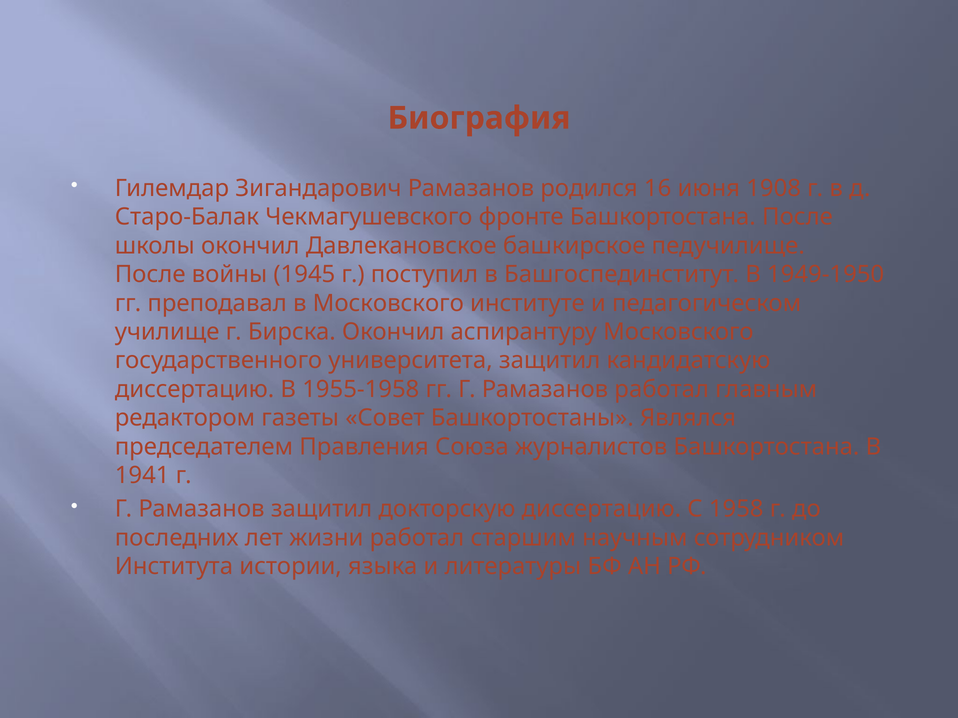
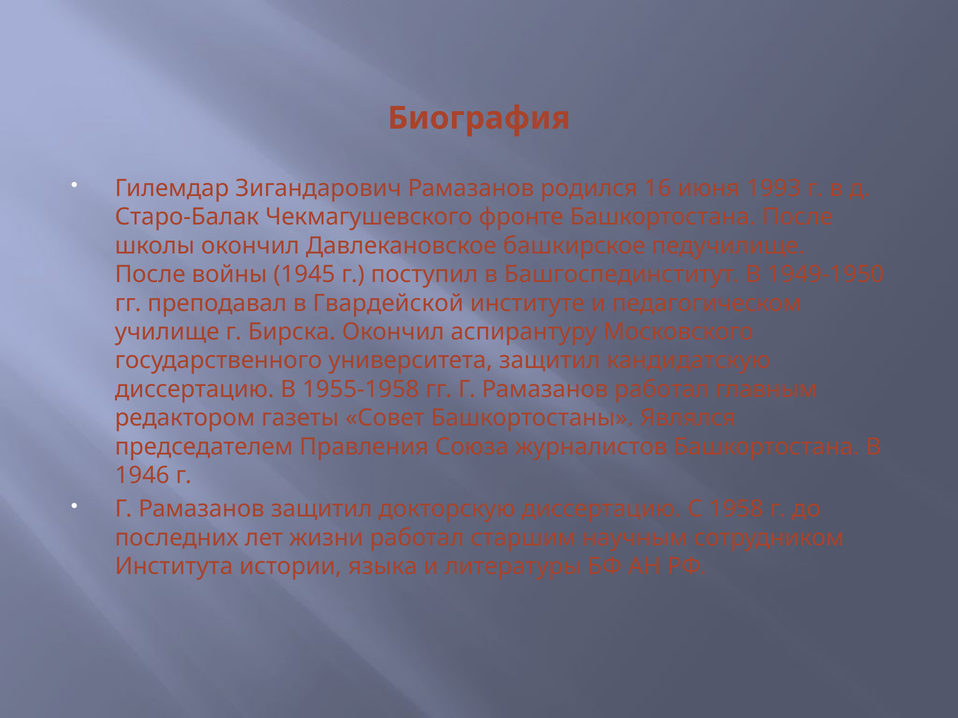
1908: 1908 -> 1993 (774, 188)
в Московского: Московского -> Гвардейской (388, 303)
1941: 1941 -> 1946 (142, 476)
